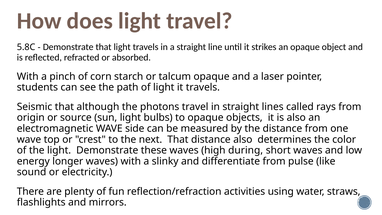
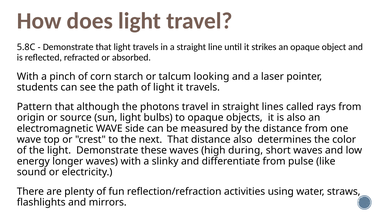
talcum opaque: opaque -> looking (211, 76)
Seismic: Seismic -> Pattern (35, 107)
